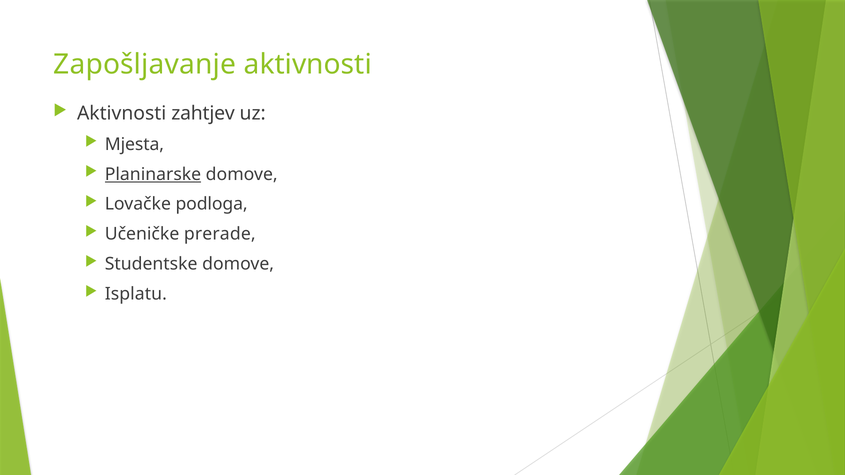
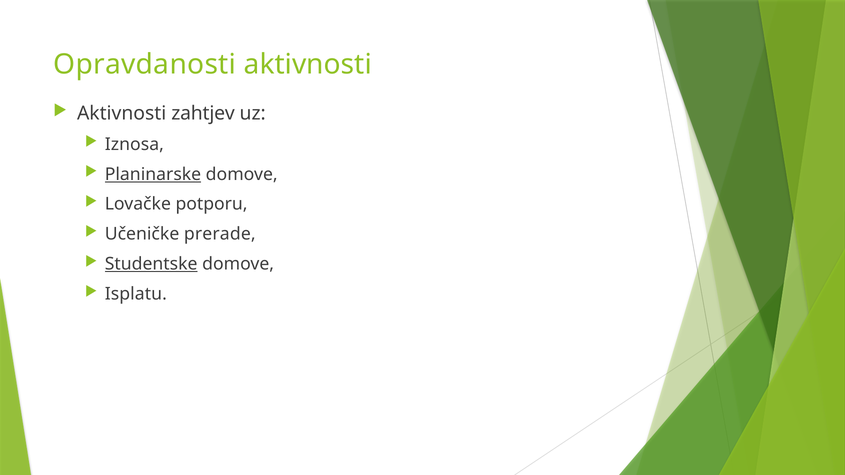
Zapošljavanje: Zapošljavanje -> Opravdanosti (145, 64)
Mjesta: Mjesta -> Iznosa (134, 144)
podloga: podloga -> potporu (212, 204)
Studentske underline: none -> present (151, 264)
